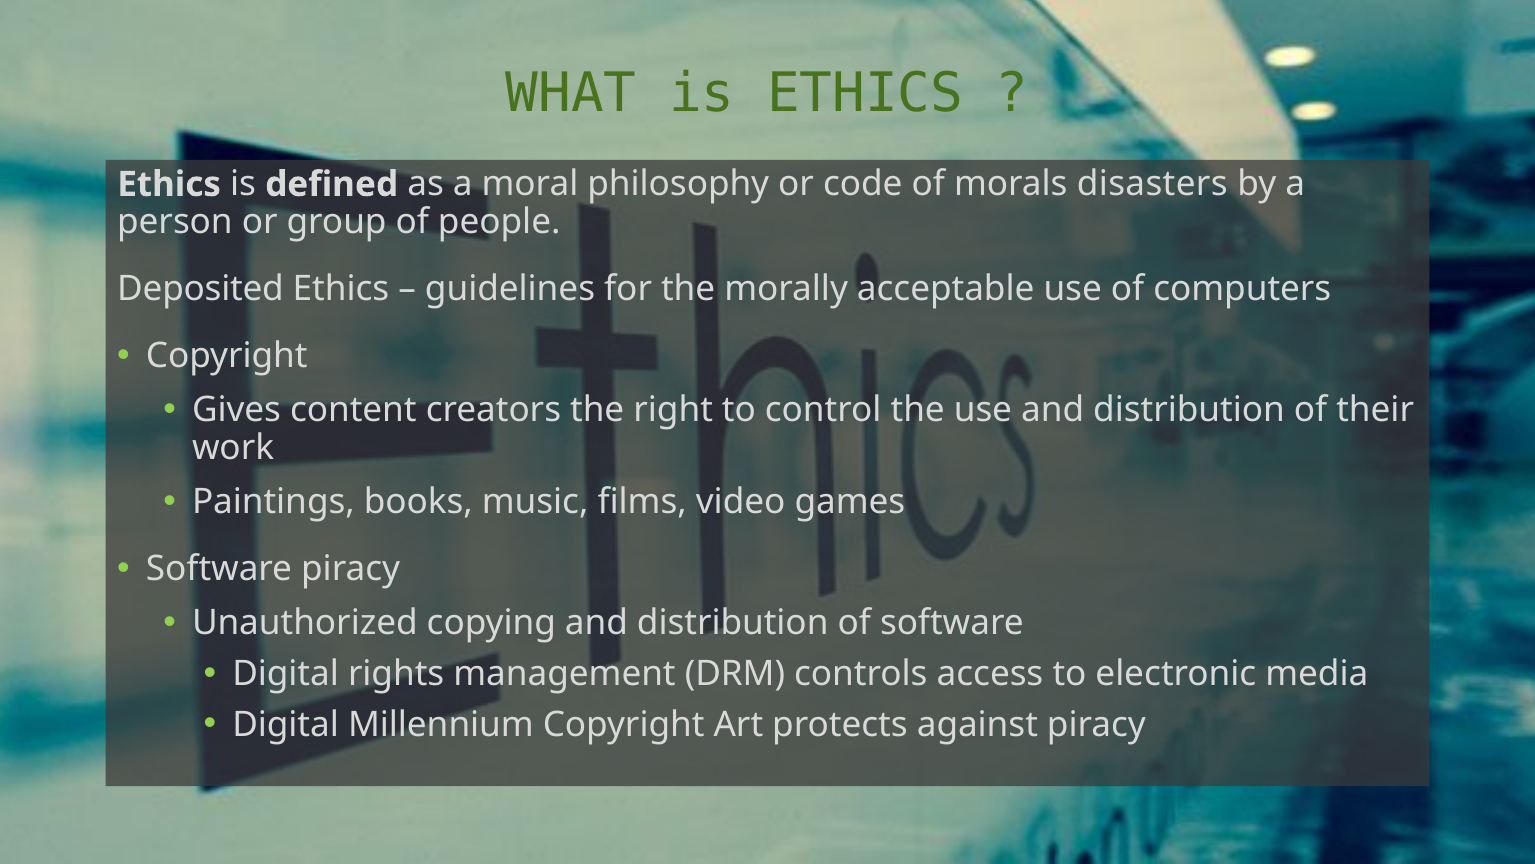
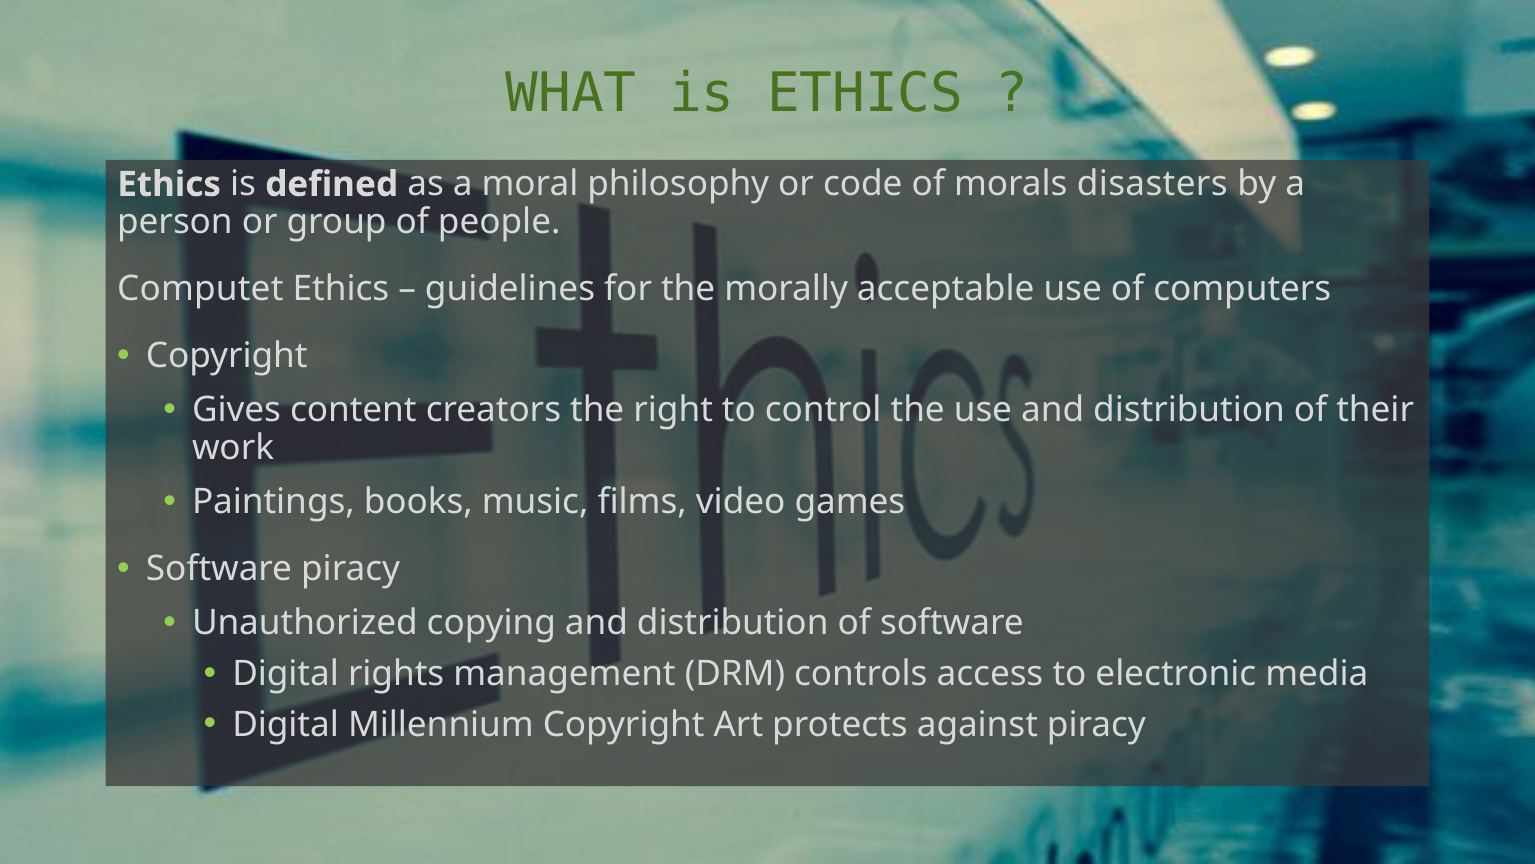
Deposited: Deposited -> Computet (200, 289)
